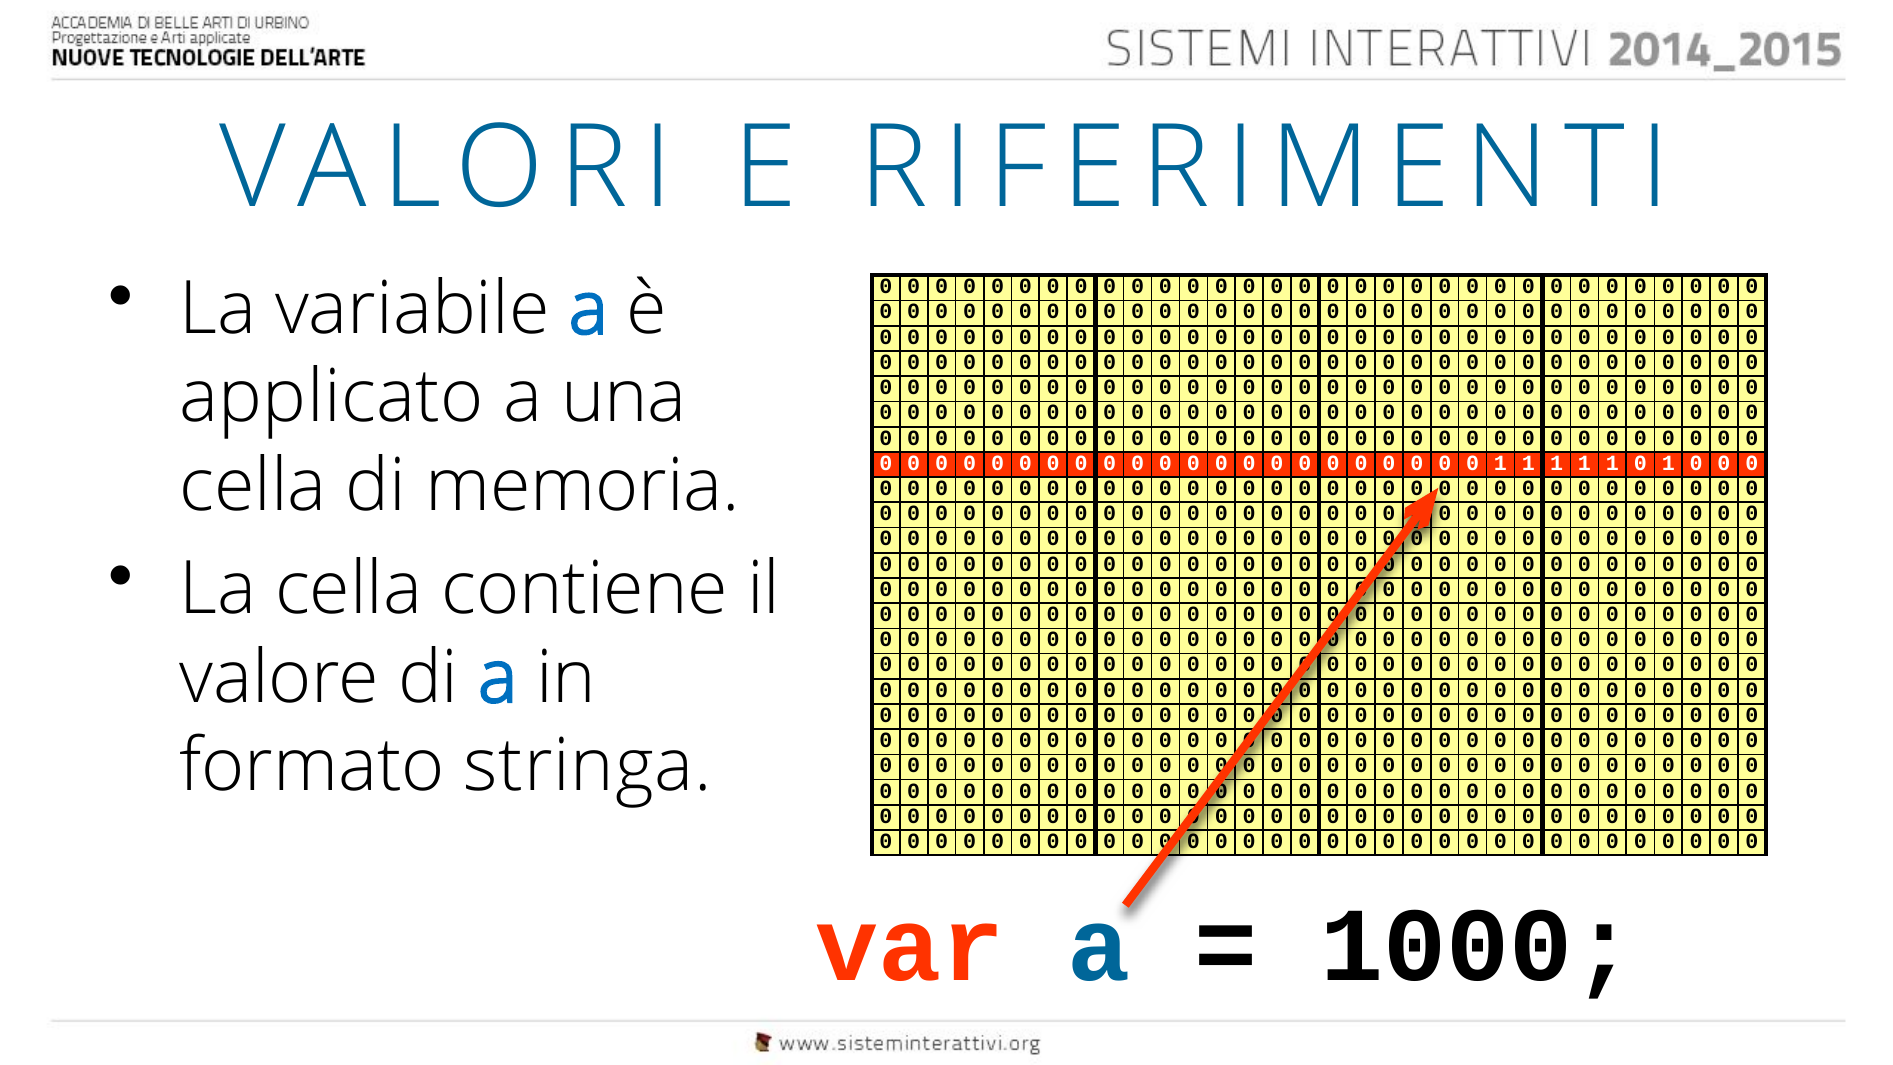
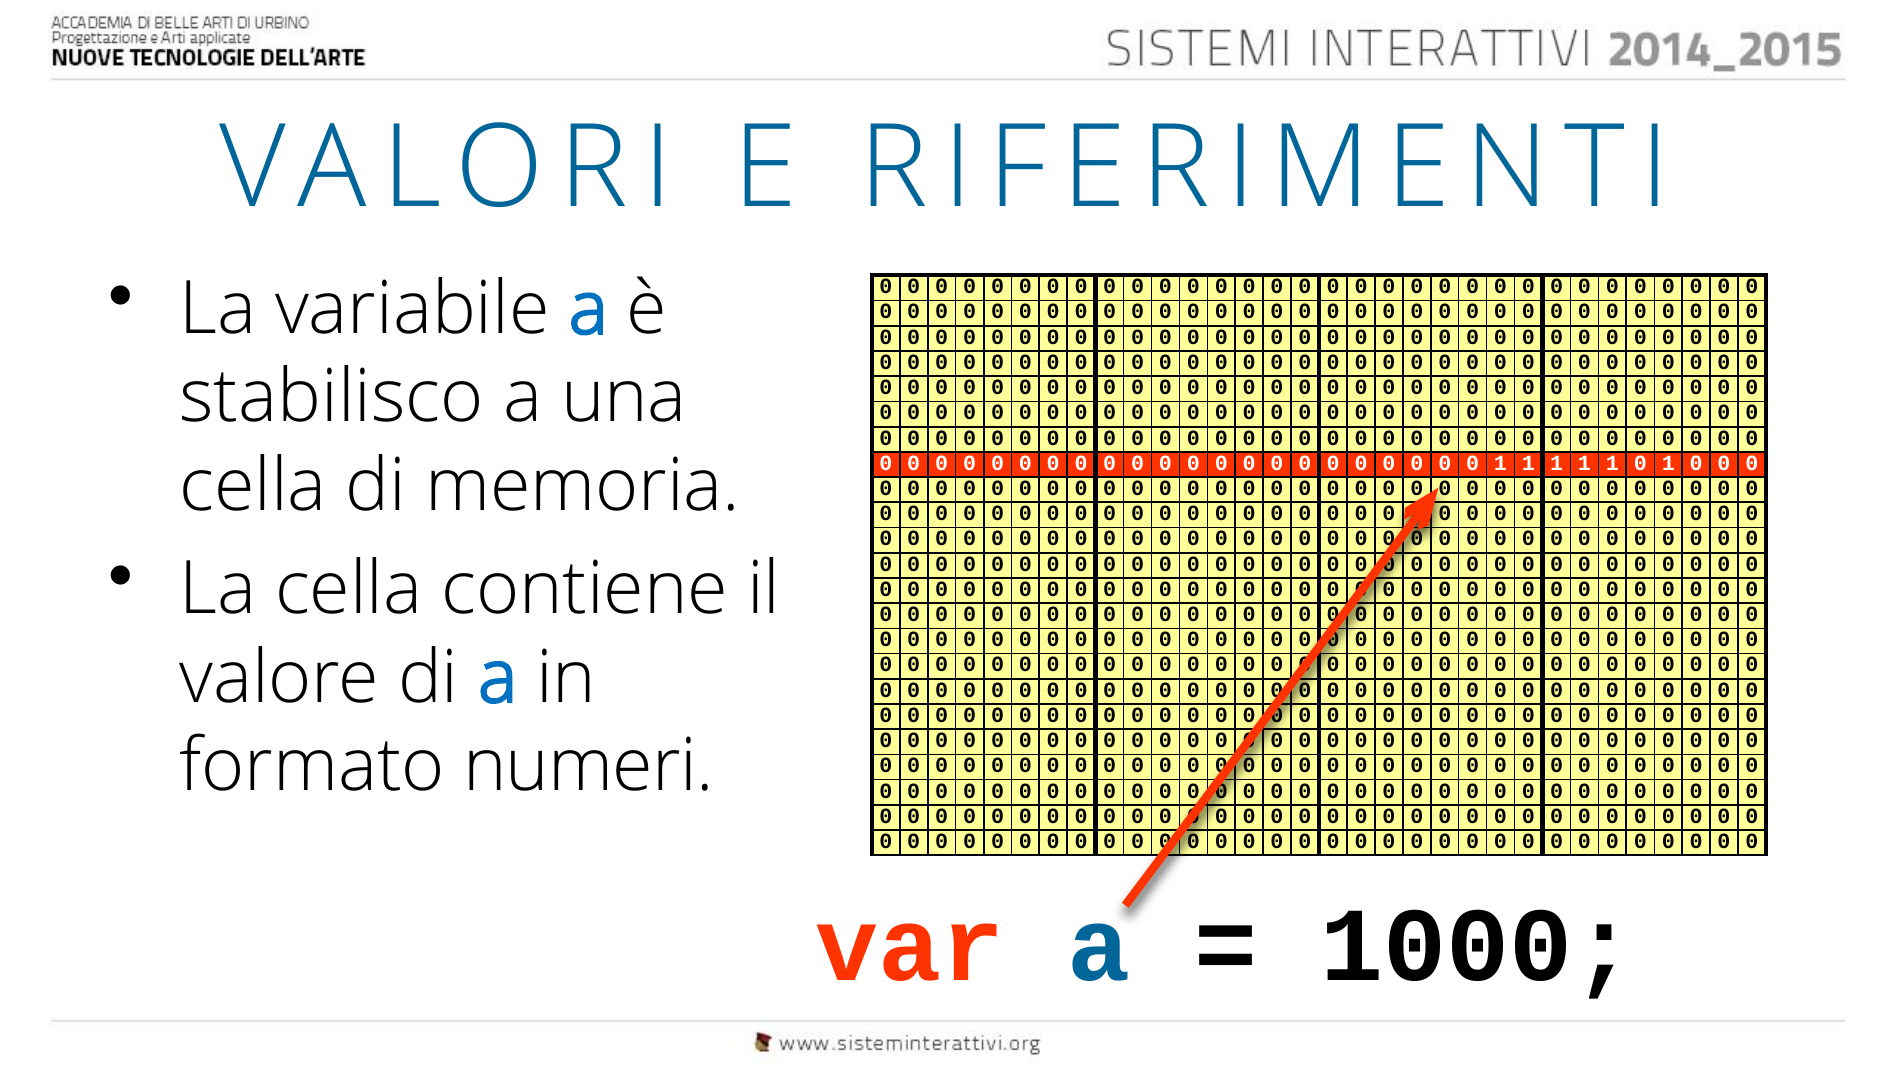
applicato: applicato -> stabilisco (332, 398)
stringa: stringa -> numeri (588, 766)
